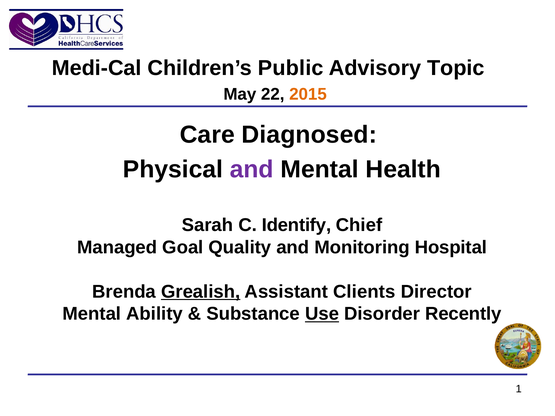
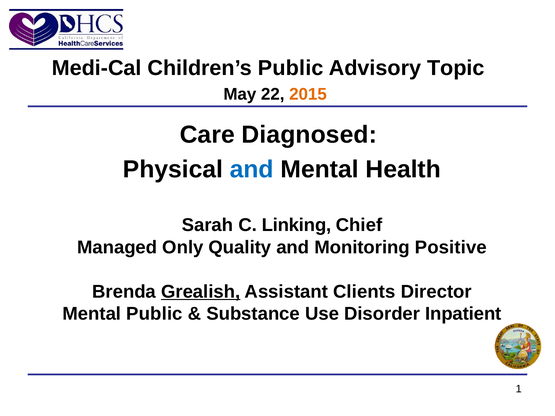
and colour: purple -> blue (252, 169)
Identify: Identify -> Linking (296, 225)
Goal: Goal -> Only (183, 247)
Hospital: Hospital -> Positive (451, 247)
Mental Ability: Ability -> Public (154, 314)
Use underline: present -> none (322, 314)
Recently: Recently -> Inpatient (463, 314)
